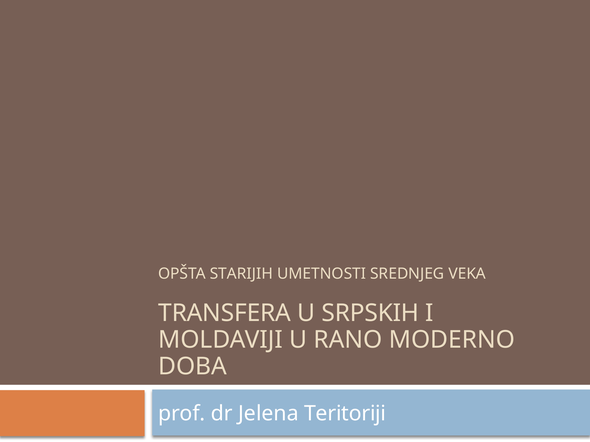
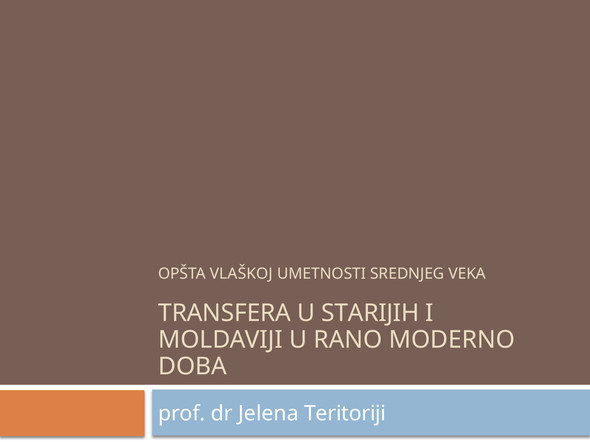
STARIJIH: STARIJIH -> VLAŠKOJ (241, 274)
SRPSKIH: SRPSKIH -> STARIJIH (370, 314)
